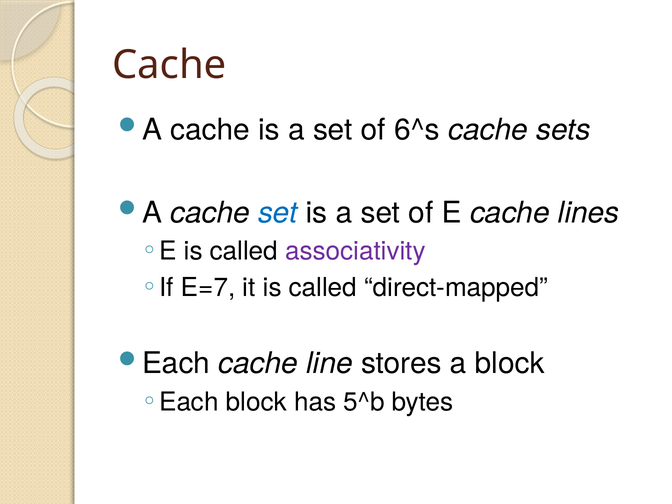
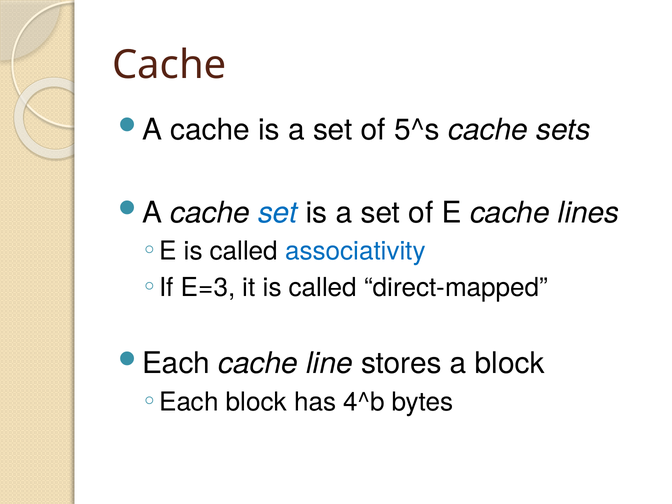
6^s: 6^s -> 5^s (417, 130)
associativity colour: purple -> blue (355, 251)
E=7: E=7 -> E=3 (208, 288)
5^b: 5^b -> 4^b (364, 402)
